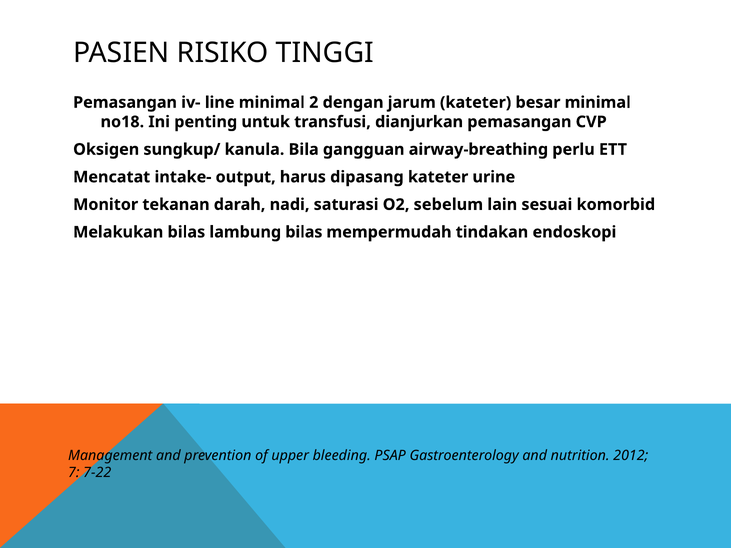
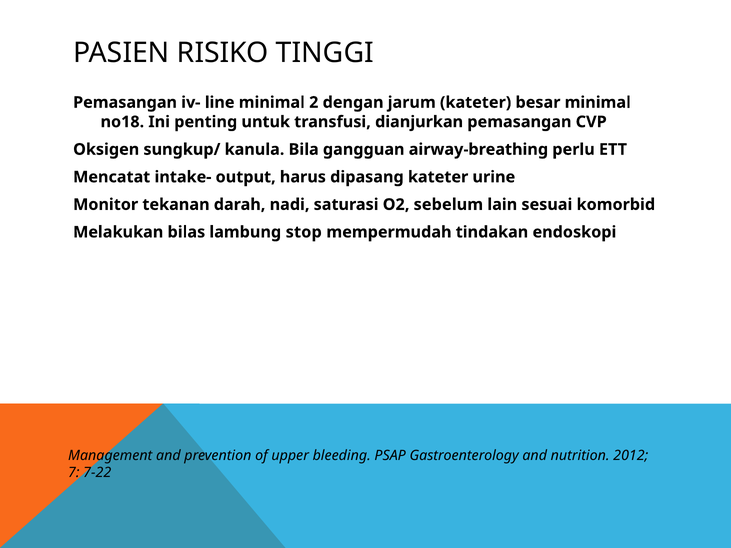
lambung bilas: bilas -> stop (304, 232)
